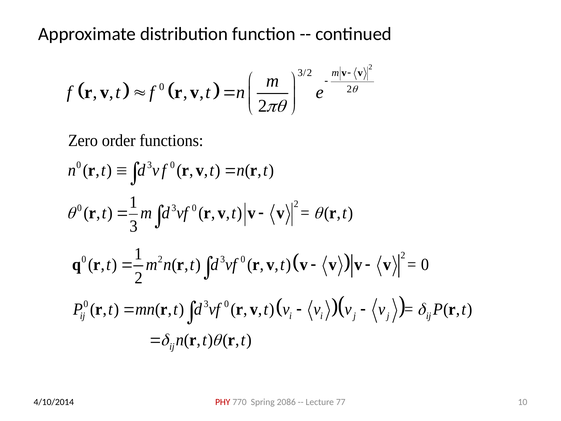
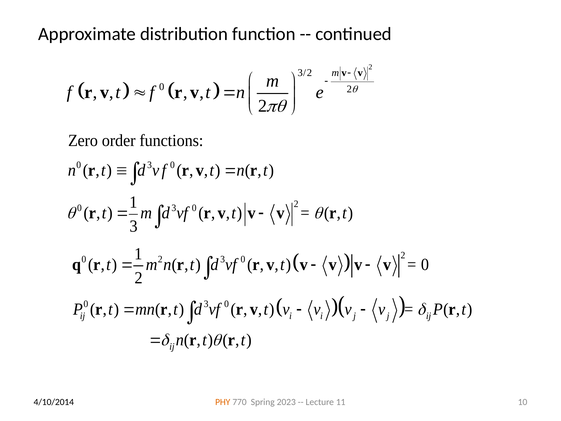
PHY colour: red -> orange (223, 402)
2086: 2086 -> 2023 (286, 402)
77: 77 -> 11 (341, 402)
